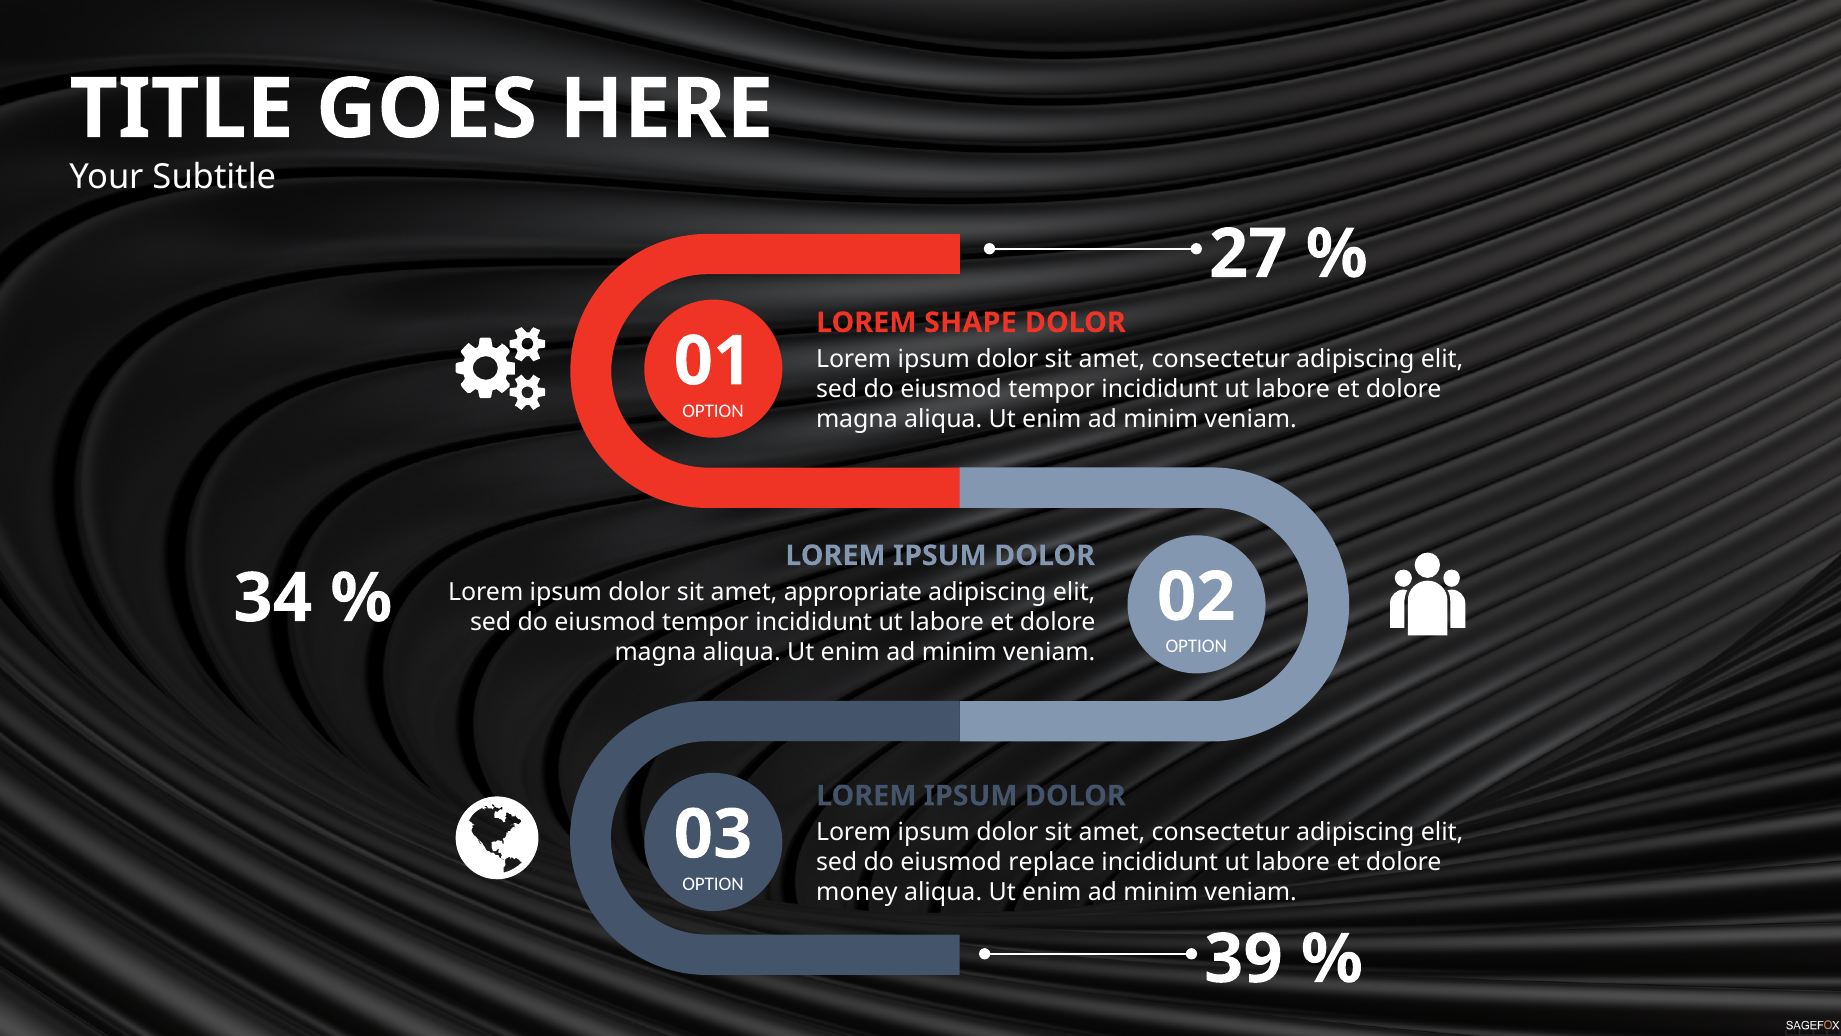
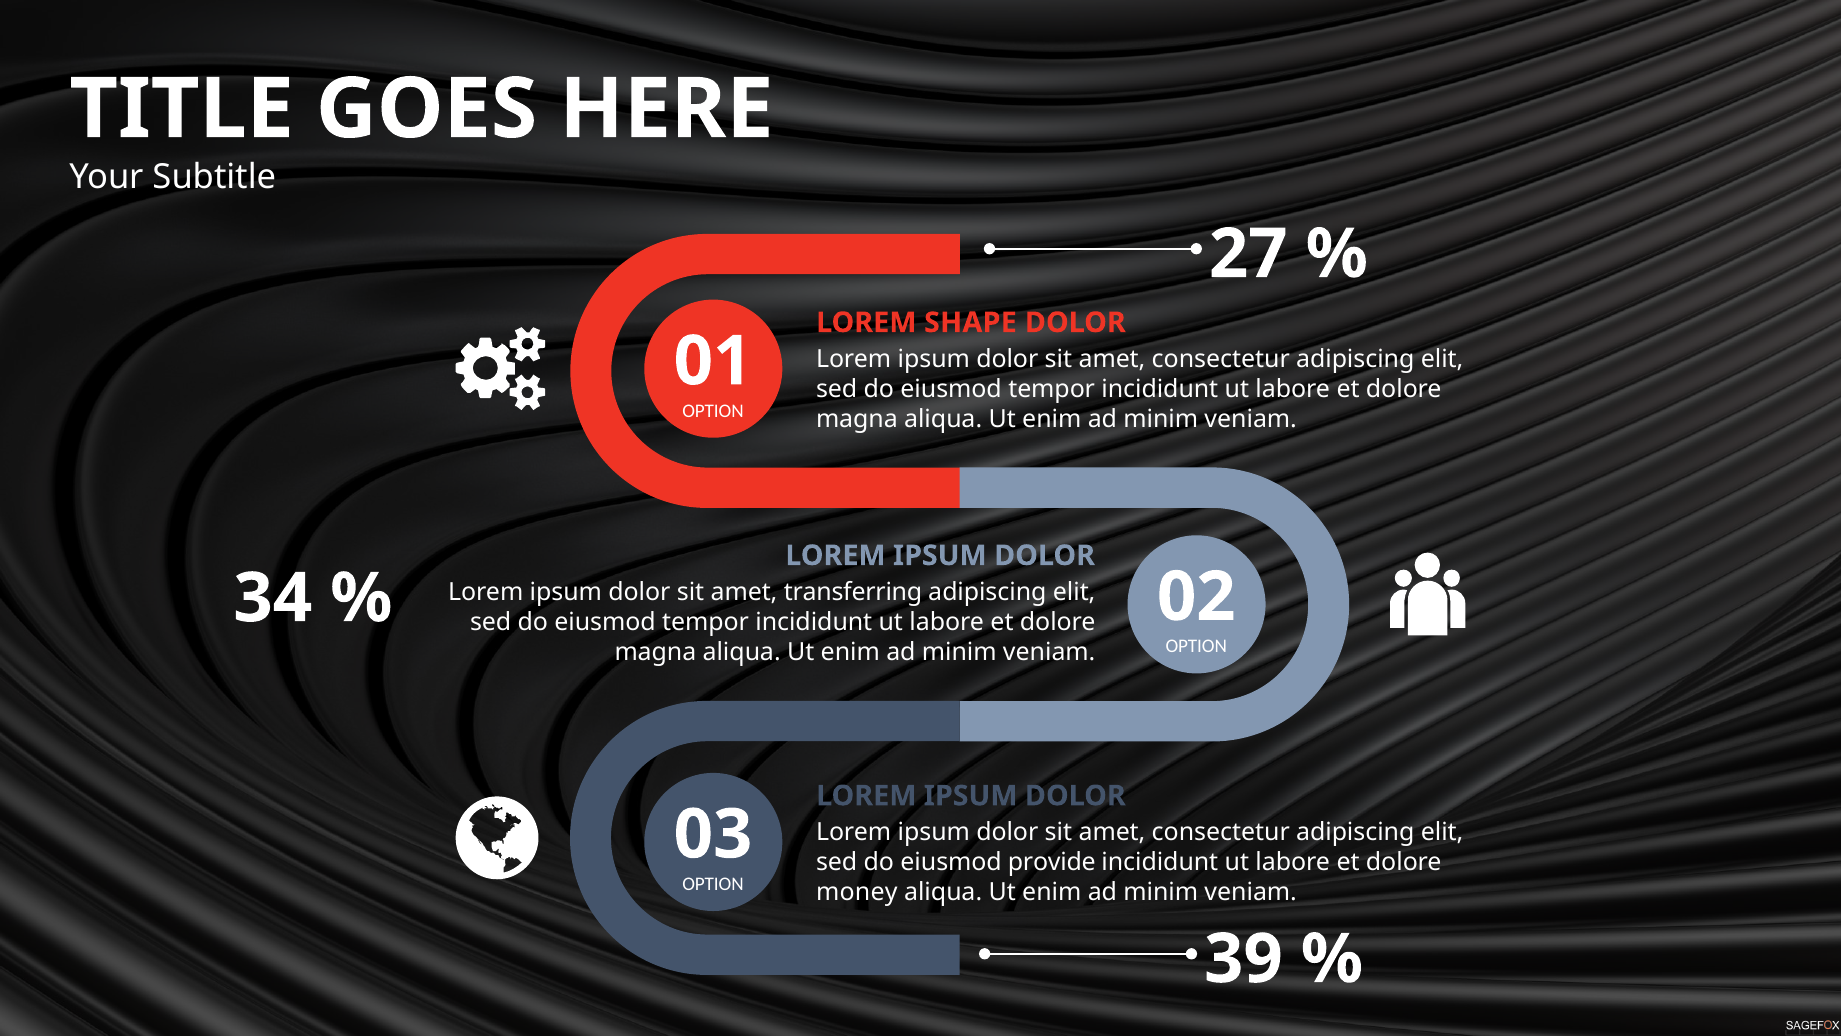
appropriate: appropriate -> transferring (853, 592)
replace: replace -> provide (1052, 862)
